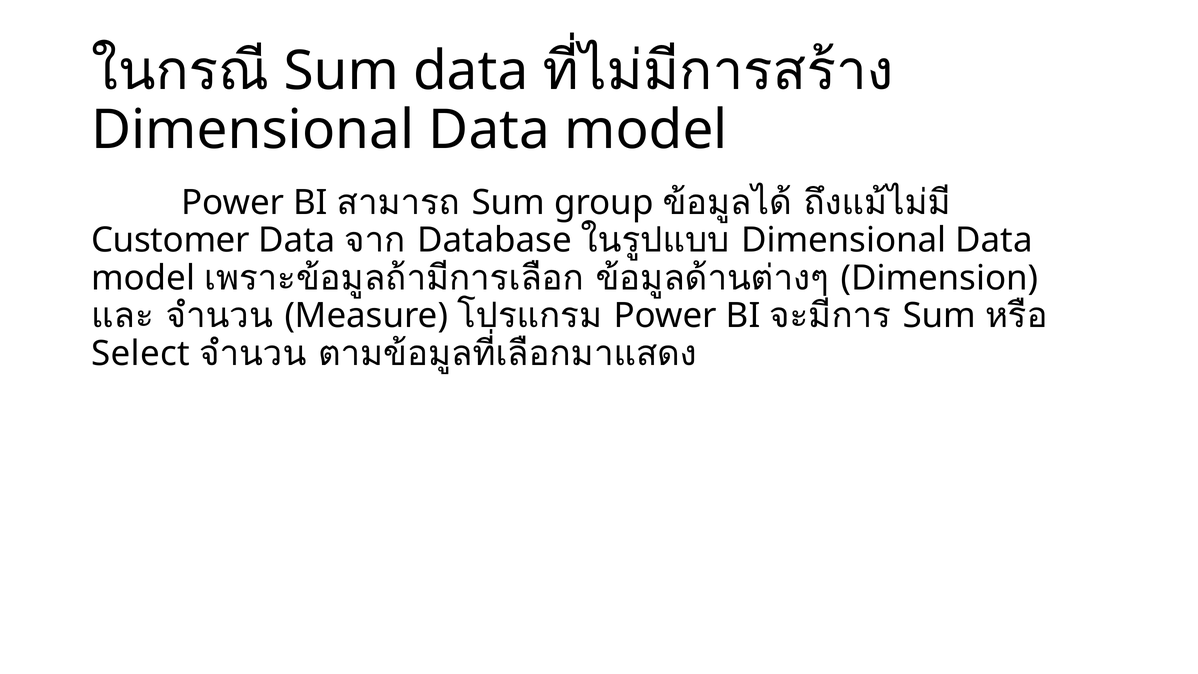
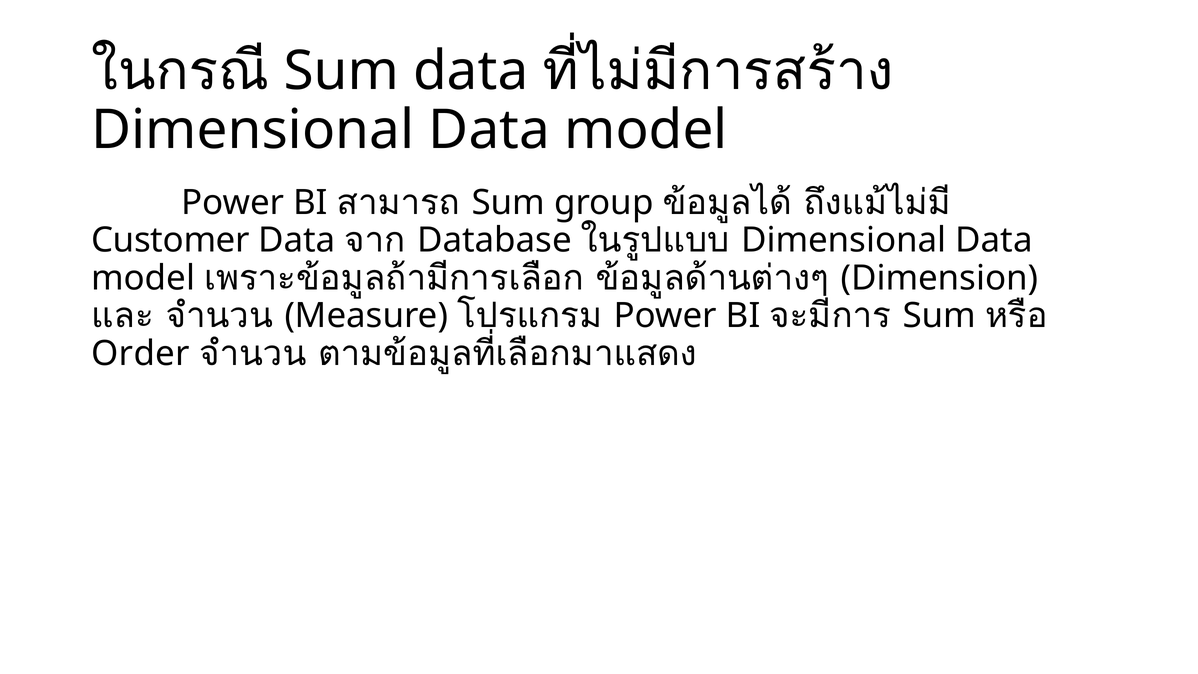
Select: Select -> Order (141, 354)
